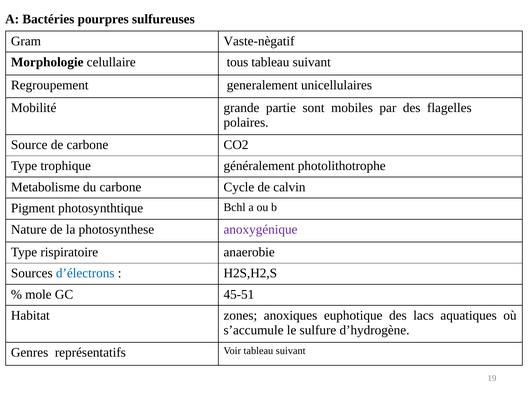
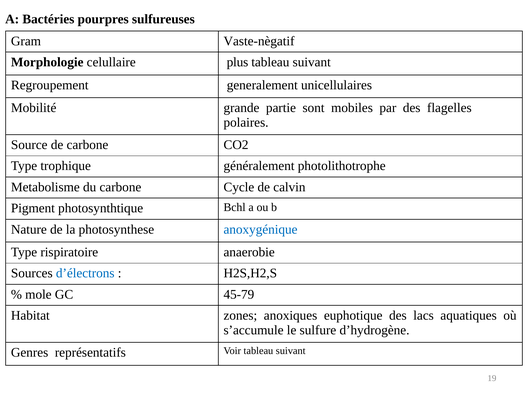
tous: tous -> plus (237, 62)
anoxygénique colour: purple -> blue (260, 229)
45-51: 45-51 -> 45-79 (239, 294)
